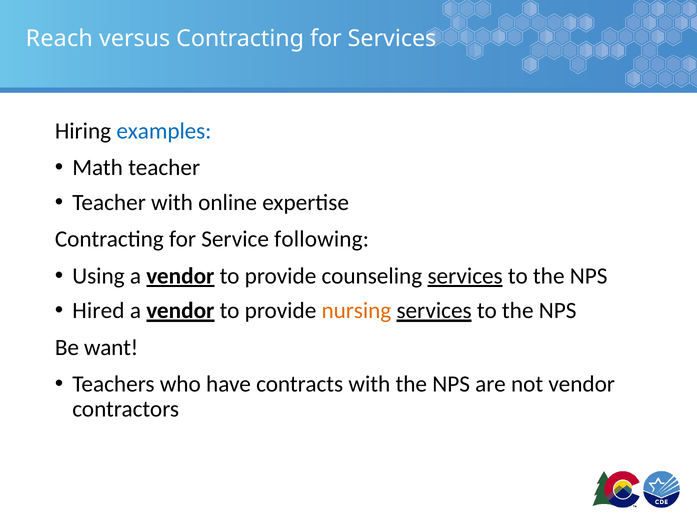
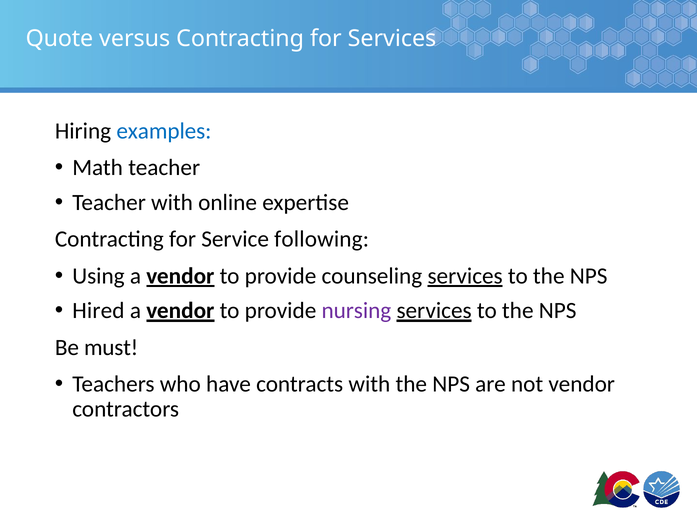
Reach: Reach -> Quote (59, 39)
nursing colour: orange -> purple (356, 311)
want: want -> must (111, 347)
